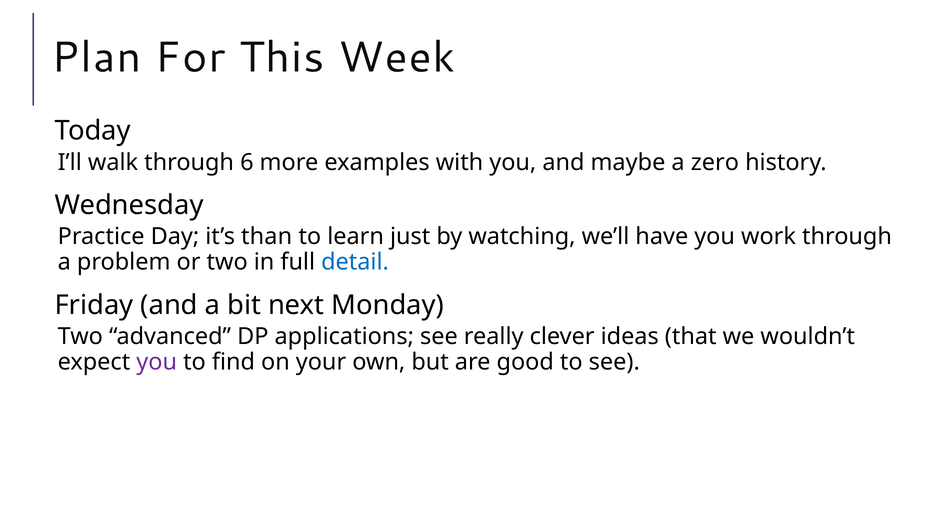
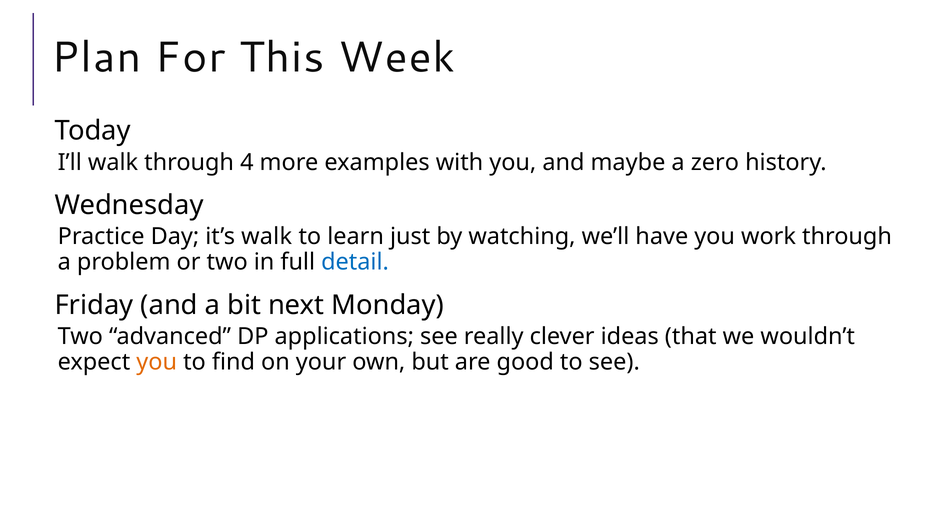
6: 6 -> 4 (247, 162)
it’s than: than -> walk (267, 237)
you colour: purple -> orange (157, 362)
